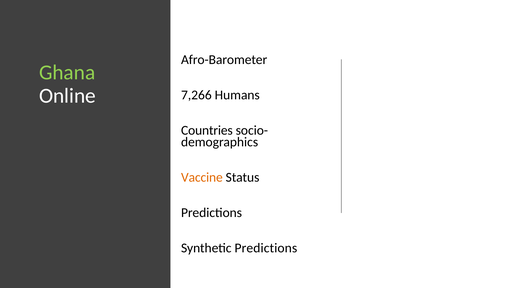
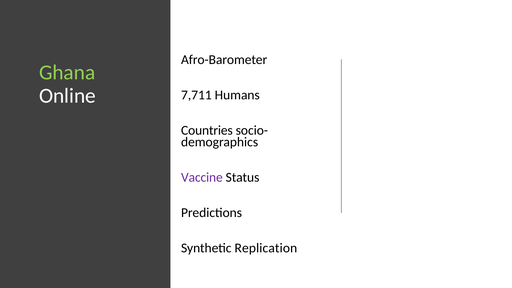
7,266: 7,266 -> 7,711 (196, 95)
Vaccine colour: orange -> purple (202, 177)
Synthetic Predictions: Predictions -> Replication (266, 248)
